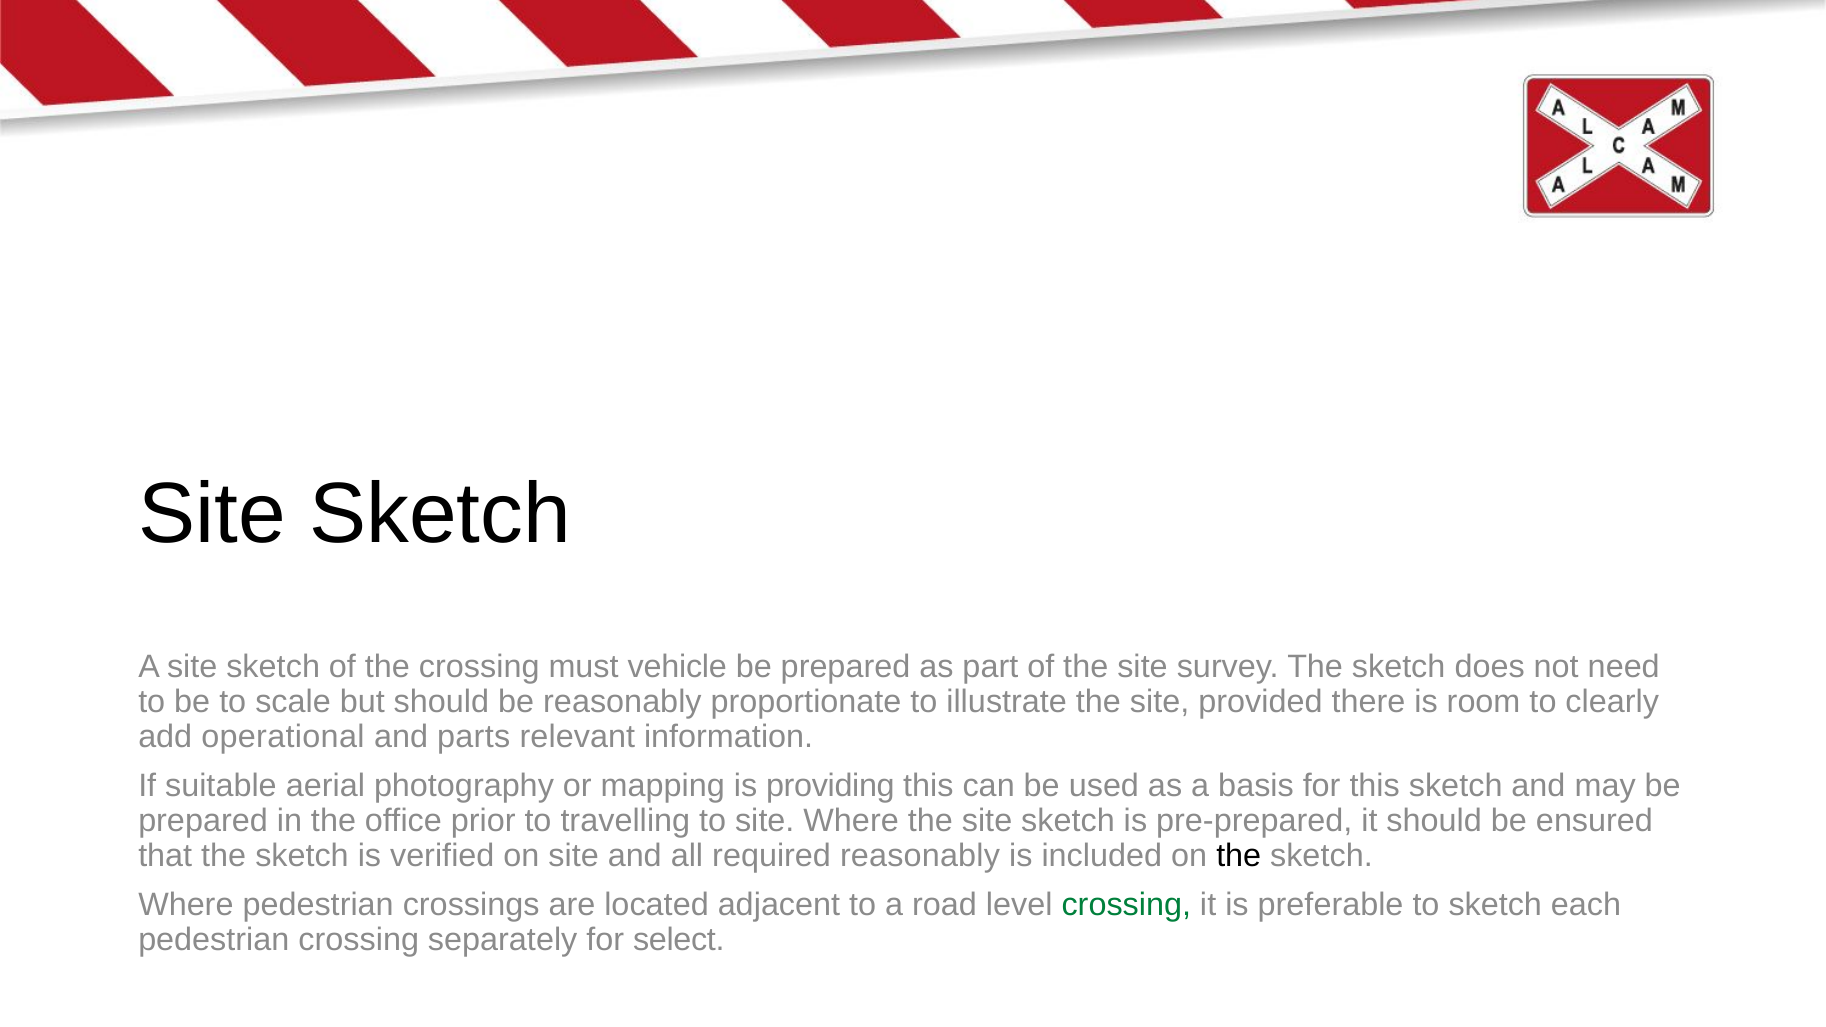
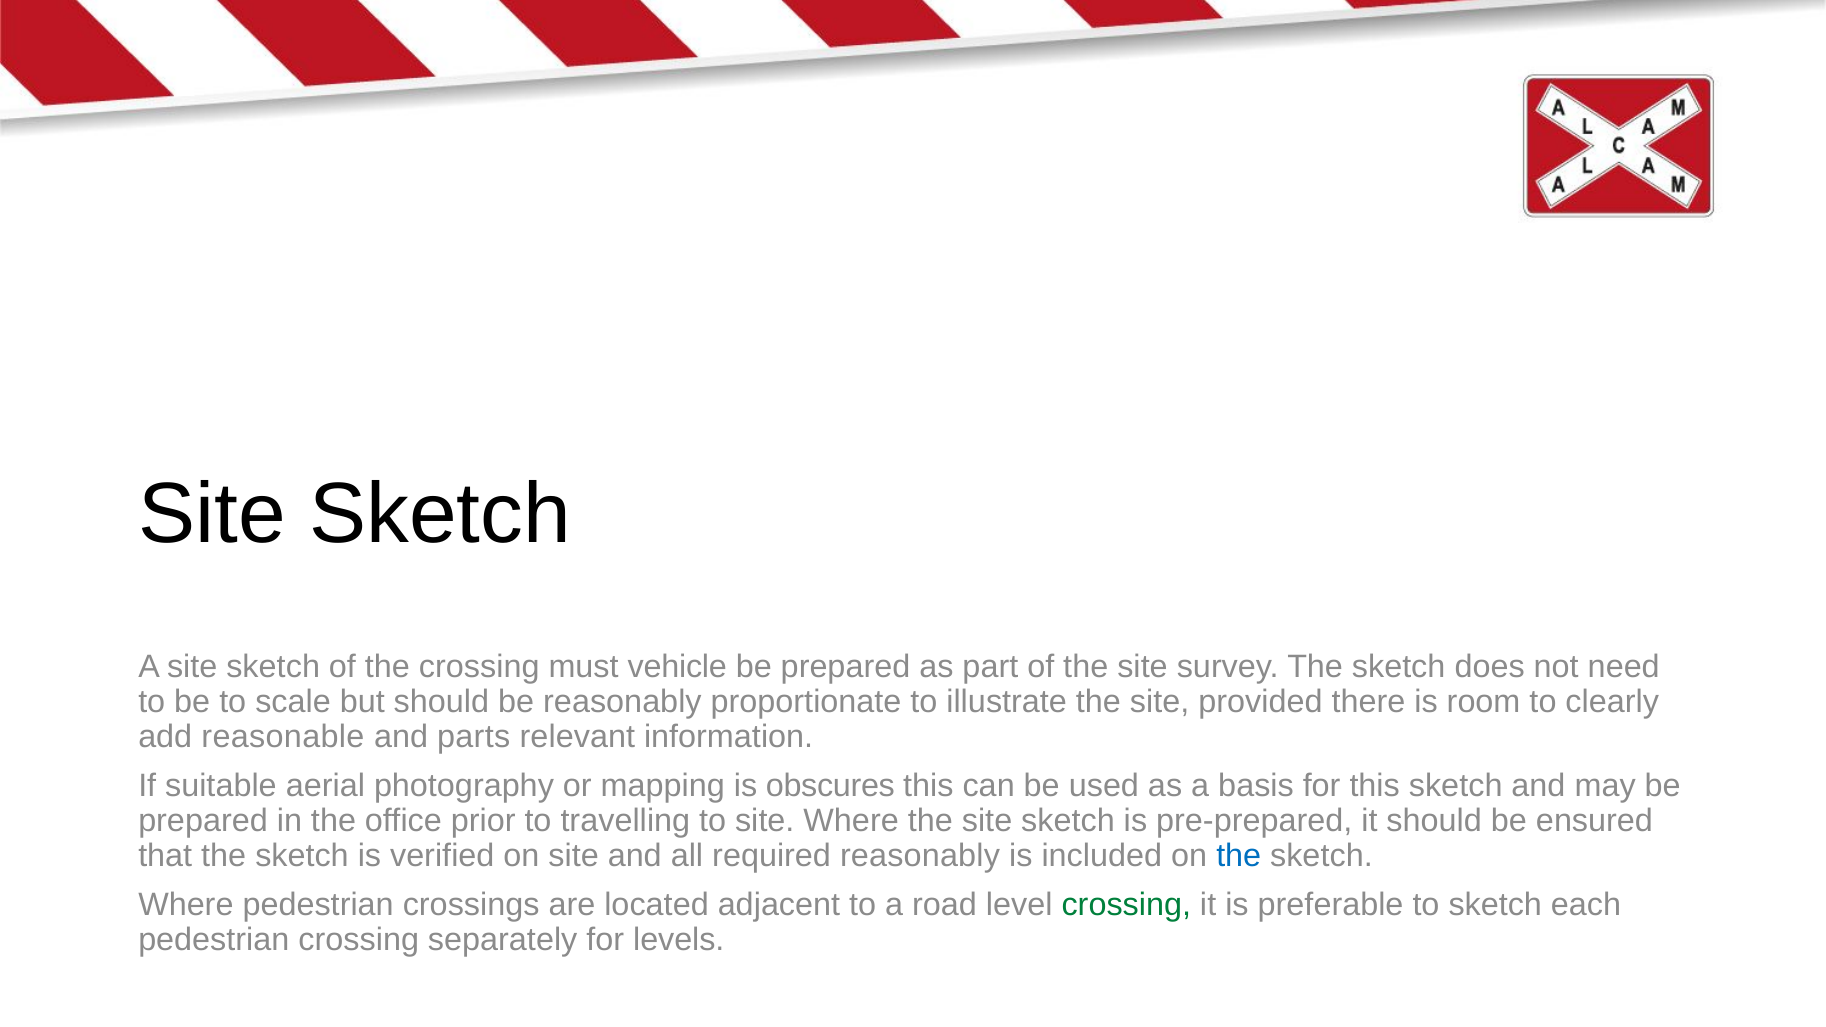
operational: operational -> reasonable (283, 737)
providing: providing -> obscures (830, 786)
the colour: black -> blue (1239, 856)
select: select -> levels (679, 940)
